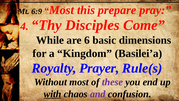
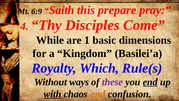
Most: Most -> Saith (62, 10)
6: 6 -> 1 (87, 40)
Prayer: Prayer -> Which (99, 68)
Without most: most -> ways (79, 82)
end underline: none -> present (150, 82)
and colour: purple -> orange (98, 94)
